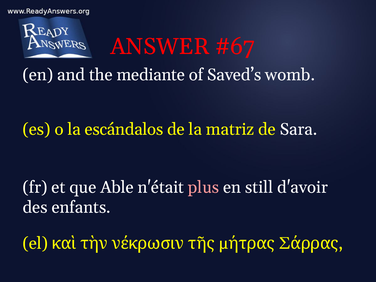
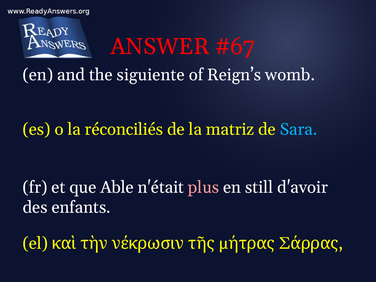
mediante: mediante -> siguiente (151, 75)
Saved’s: Saved’s -> Reign’s (234, 75)
escándalos: escándalos -> réconciliés (124, 129)
Sara colour: white -> light blue (299, 129)
